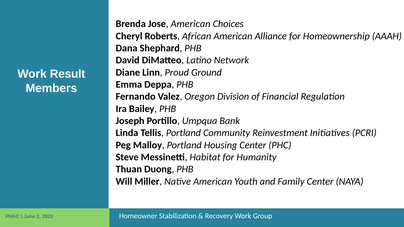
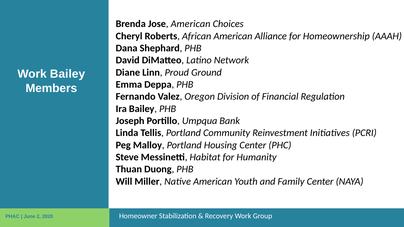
Work Result: Result -> Bailey (67, 74)
